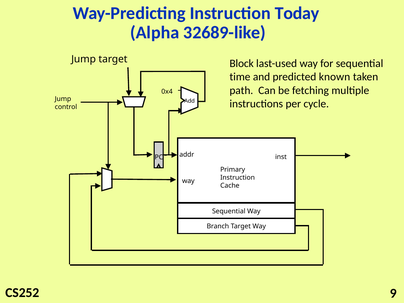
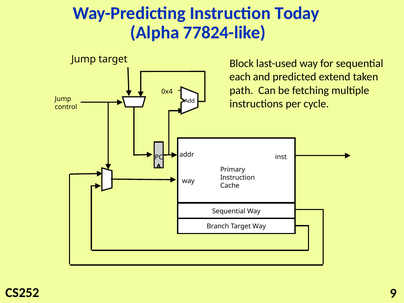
32689-like: 32689-like -> 77824-like (225, 33)
time: time -> each (240, 77)
known: known -> extend (335, 77)
